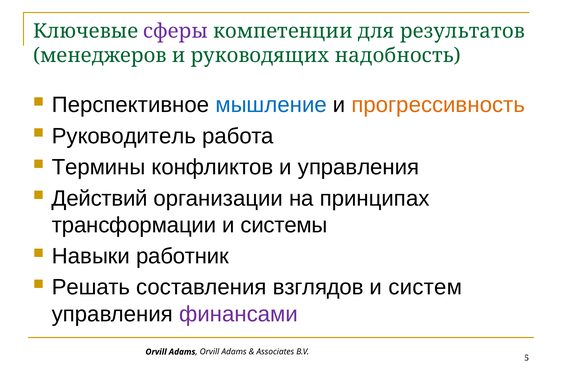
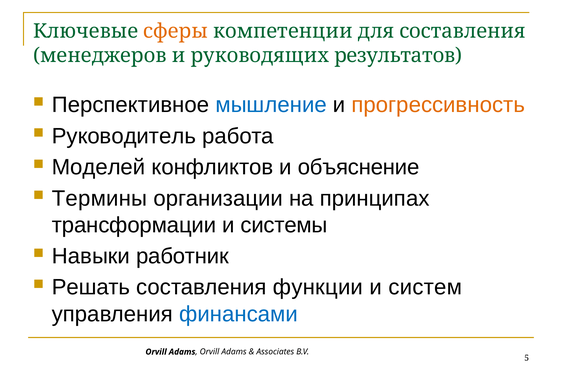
сферы colour: purple -> orange (176, 31)
для результатов: результатов -> составления (463, 31)
надобность: надобность -> результатов (398, 55)
Термины: Термины -> Моделей (99, 167)
и управления: управления -> объяснение (359, 167)
Действий: Действий -> Термины (99, 198)
взглядов: взглядов -> функции (318, 287)
финансами colour: purple -> blue (238, 314)
